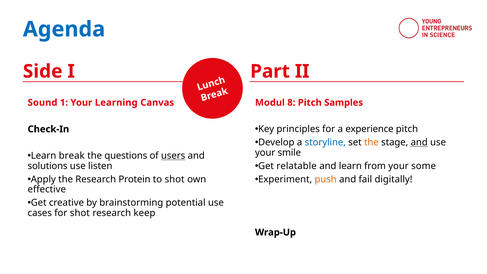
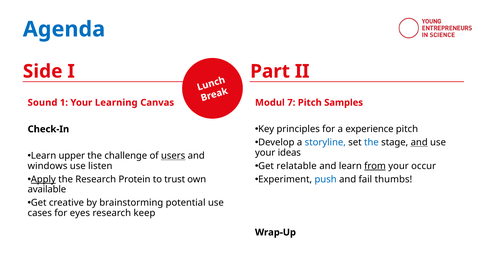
8: 8 -> 7 (291, 103)
the colour: orange -> blue (371, 142)
smile: smile -> ideas (289, 153)
break: break -> upper (72, 156)
questions: questions -> challenge (126, 156)
from underline: none -> present (375, 166)
some: some -> occur (424, 166)
solutions: solutions -> windows (48, 166)
Apply underline: none -> present (43, 179)
to shot: shot -> trust (175, 179)
push colour: orange -> blue (326, 179)
digitally: digitally -> thumbs (393, 179)
effective: effective -> available (47, 189)
for shot: shot -> eyes (80, 213)
